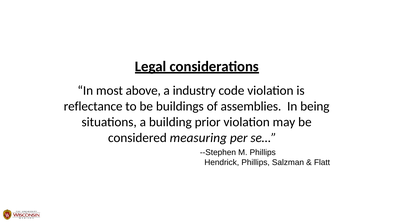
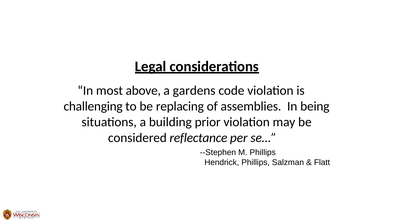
industry: industry -> gardens (194, 90)
reflectance: reflectance -> challenging (93, 106)
buildings: buildings -> replacing (180, 106)
measuring: measuring -> reflectance (198, 138)
